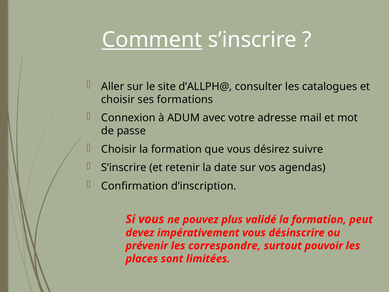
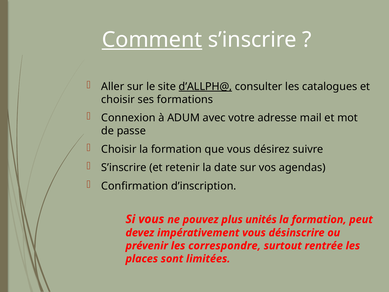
d’ALLPH@ underline: none -> present (205, 86)
validé: validé -> unités (261, 219)
pouvoir: pouvoir -> rentrée (324, 246)
